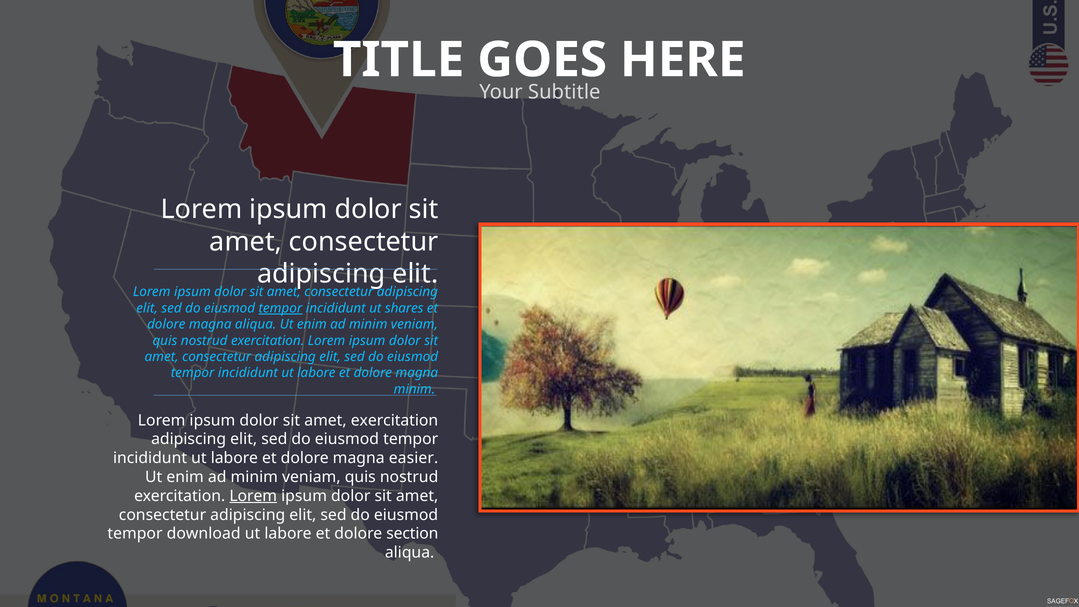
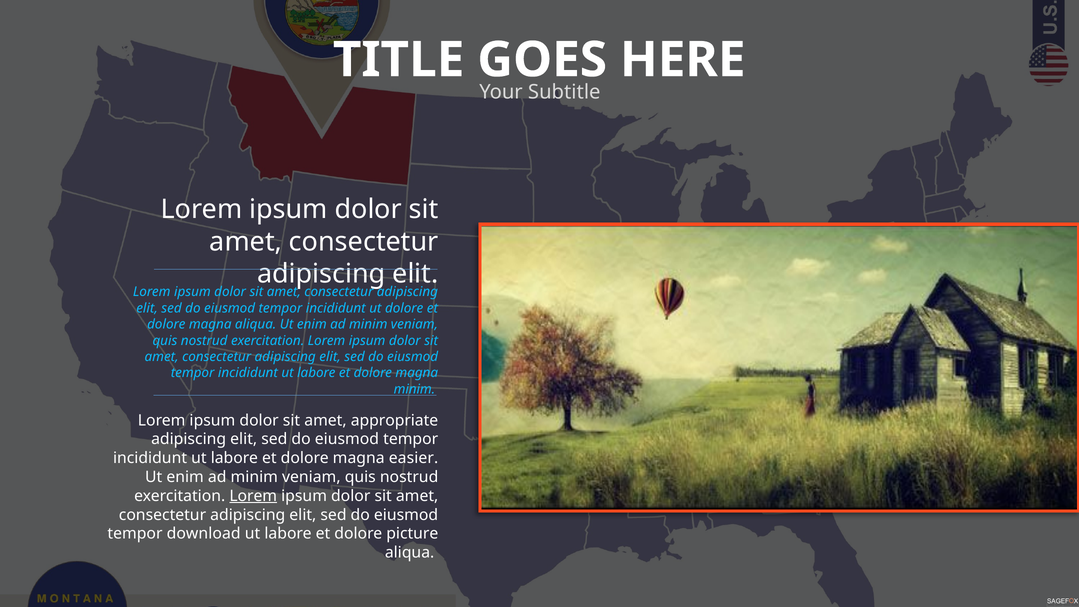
tempor underline: present -> none (280, 308)
ut shares: shares -> dolore (404, 308)
amet exercitation: exercitation -> appropriate (394, 420)
section: section -> picture (412, 534)
